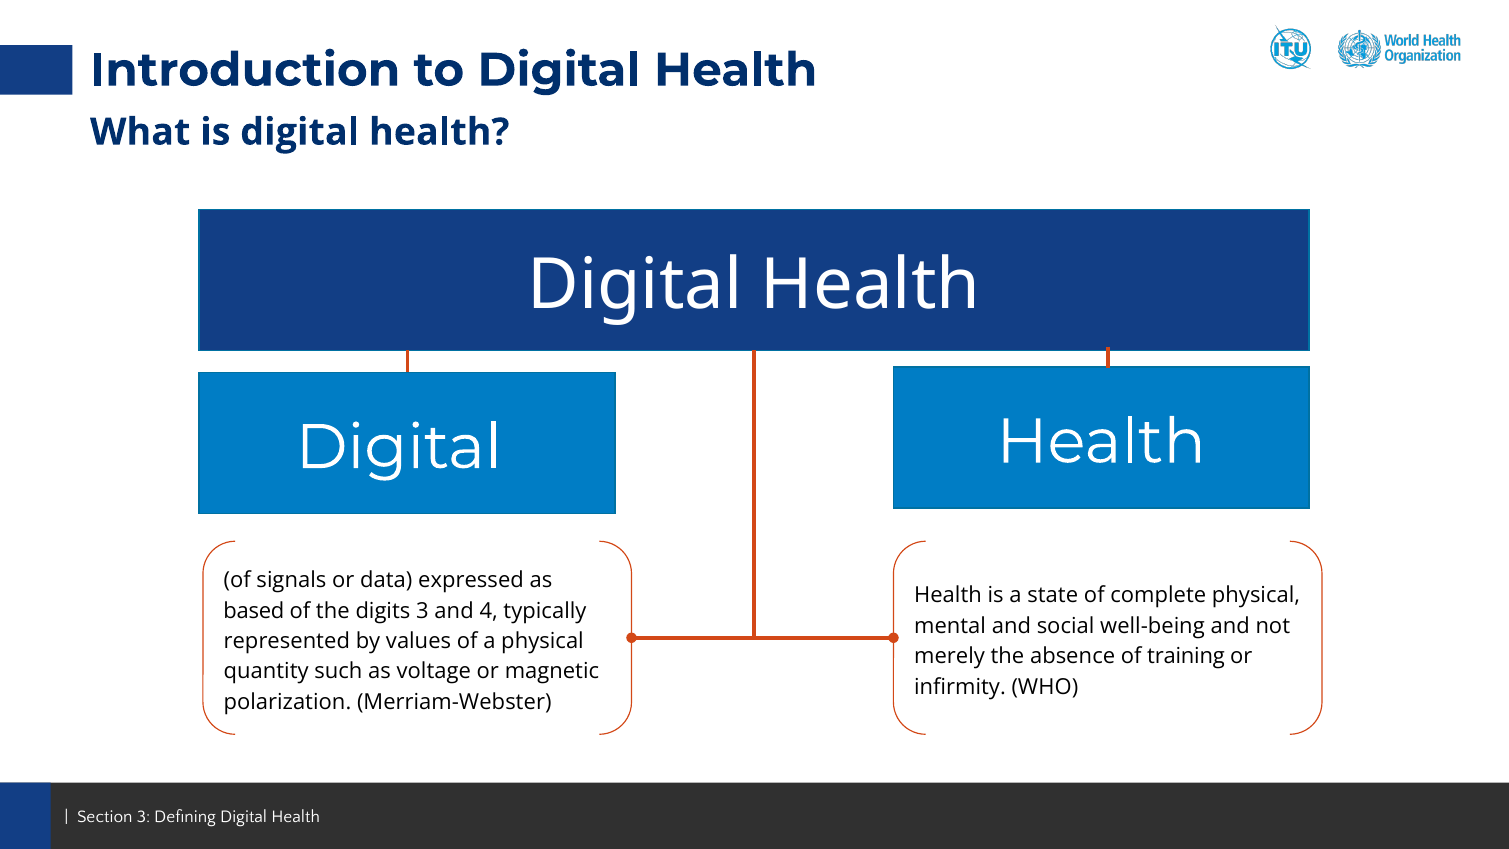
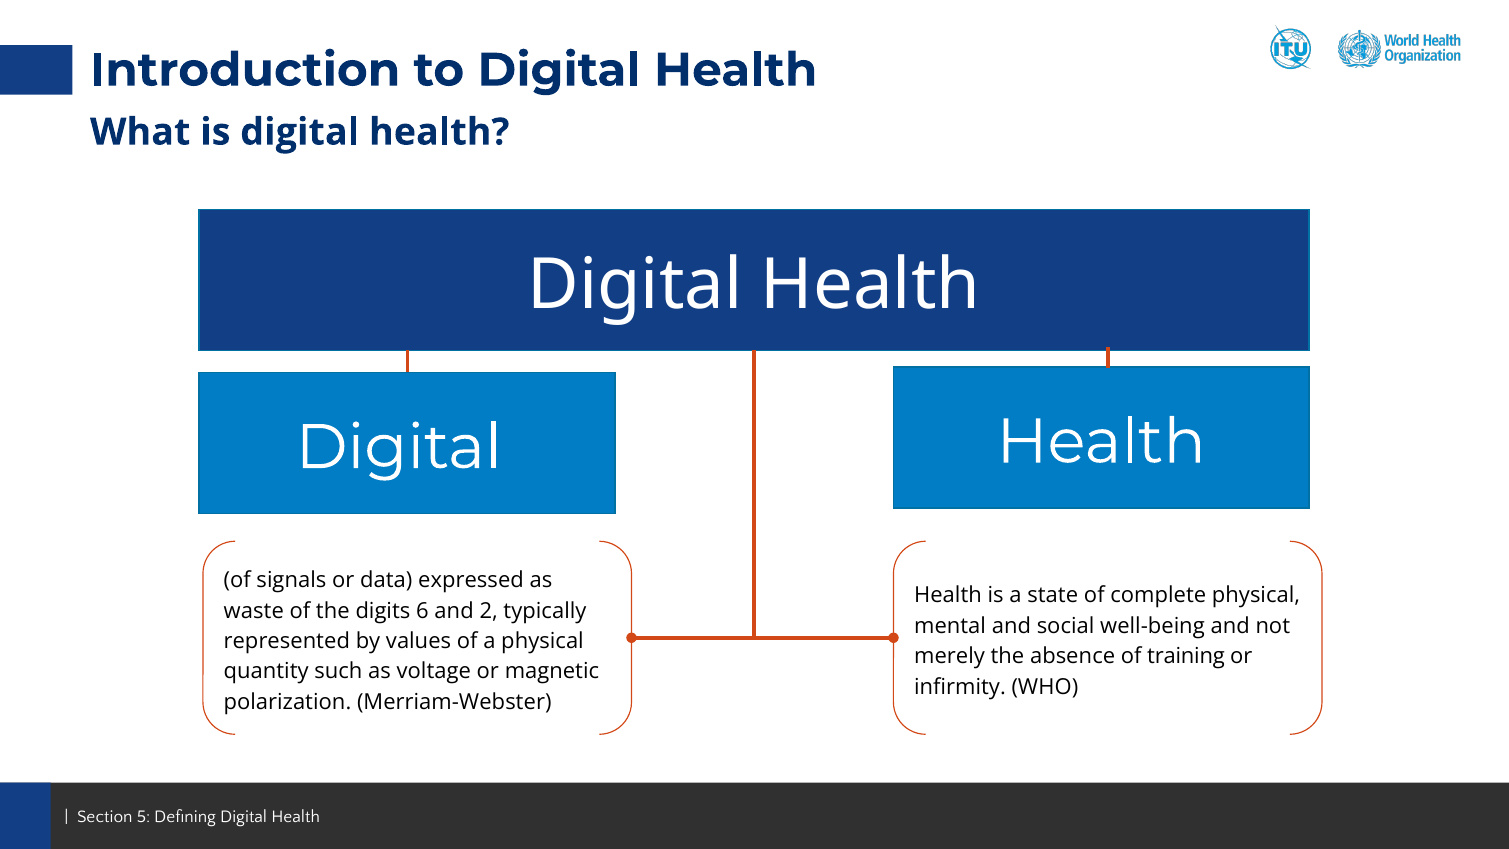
based: based -> waste (254, 611)
digits 3: 3 -> 6 (422, 611)
4: 4 -> 2 (489, 611)
Section 3: 3 -> 5 (144, 817)
